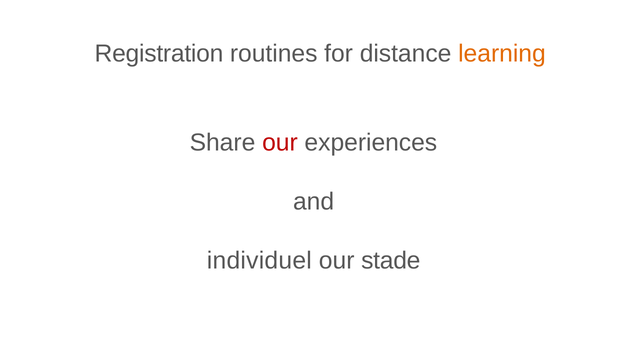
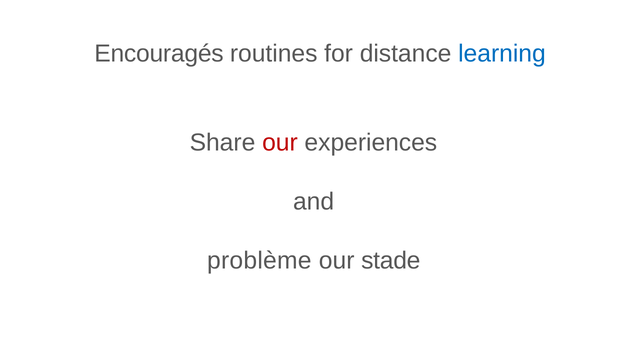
Registration: Registration -> Encouragés (159, 54)
learning colour: orange -> blue (502, 54)
individuel: individuel -> problème (259, 261)
